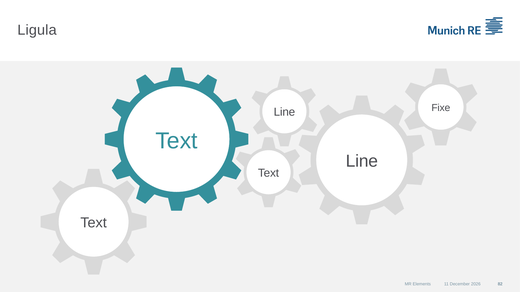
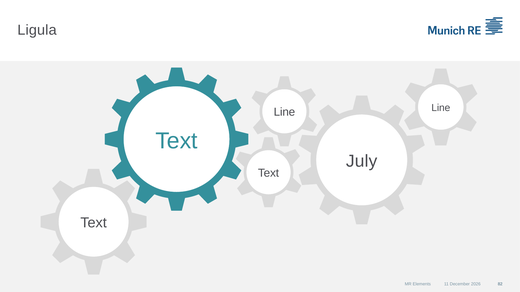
Fixe: Fixe -> Line (441, 108)
Line: Line -> July (362, 161)
